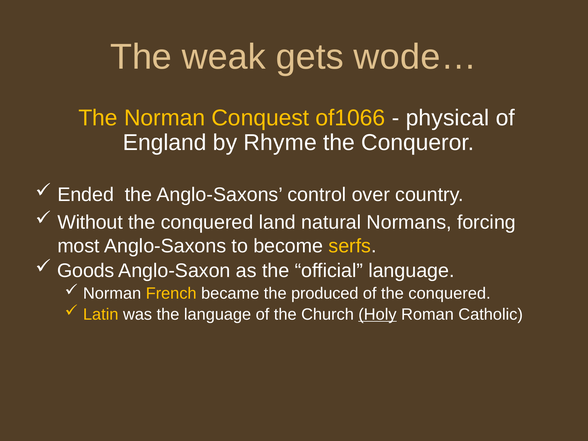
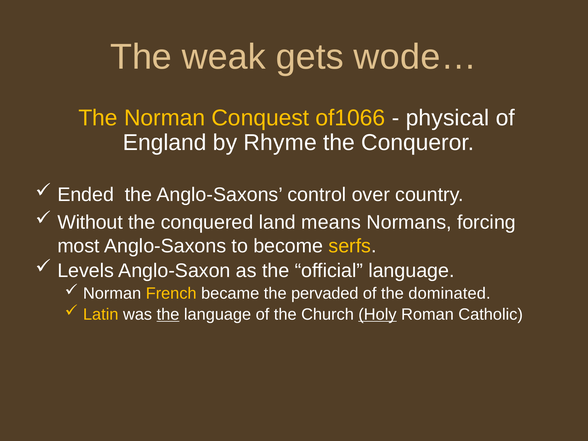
natural: natural -> means (331, 222)
Goods: Goods -> Levels (86, 271)
produced: produced -> pervaded (325, 293)
of the conquered: conquered -> dominated (449, 293)
the underline: none -> present (168, 314)
